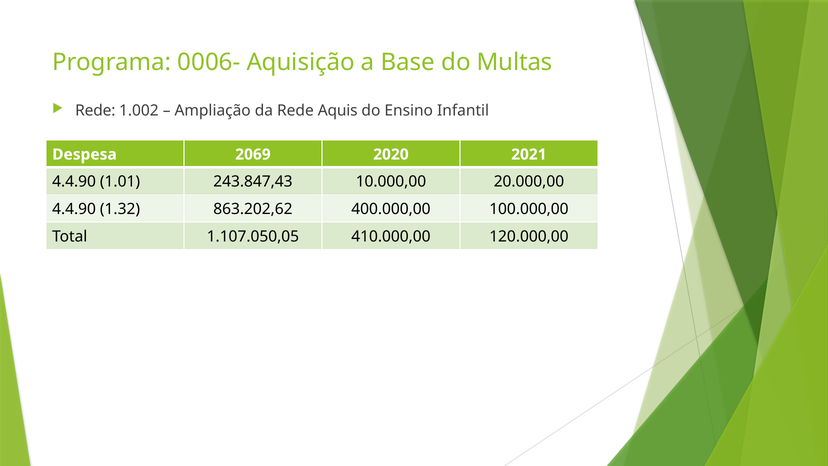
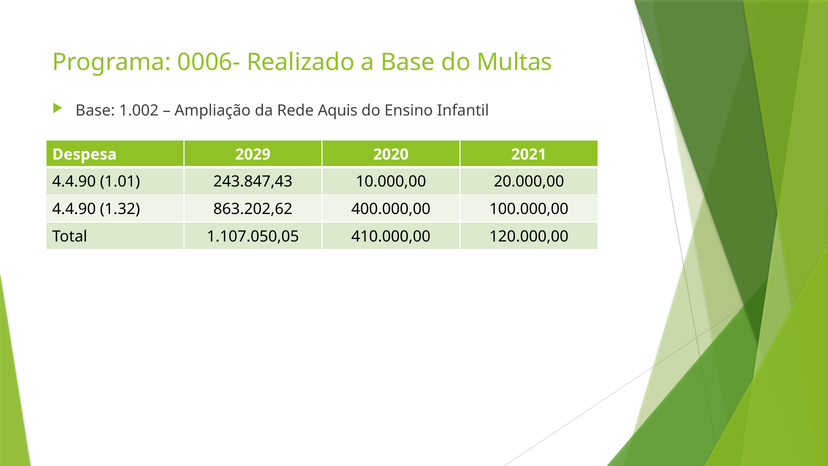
Aquisição: Aquisição -> Realizado (301, 62)
Rede: Rede -> Base (95, 111)
2069: 2069 -> 2029 (253, 154)
